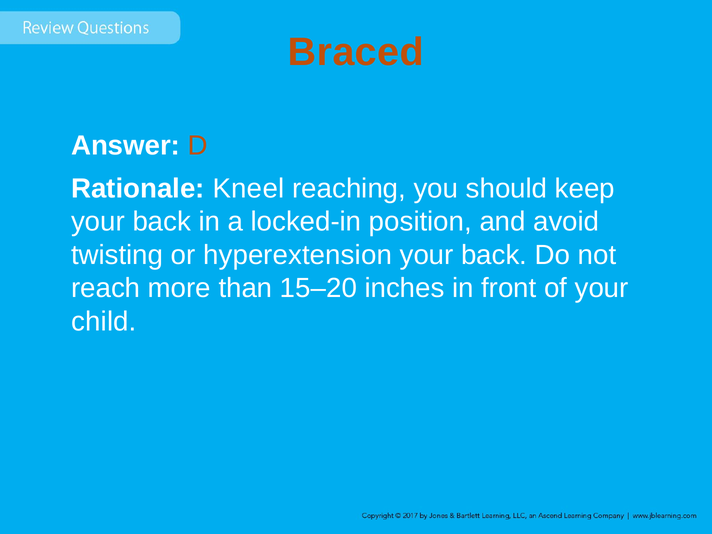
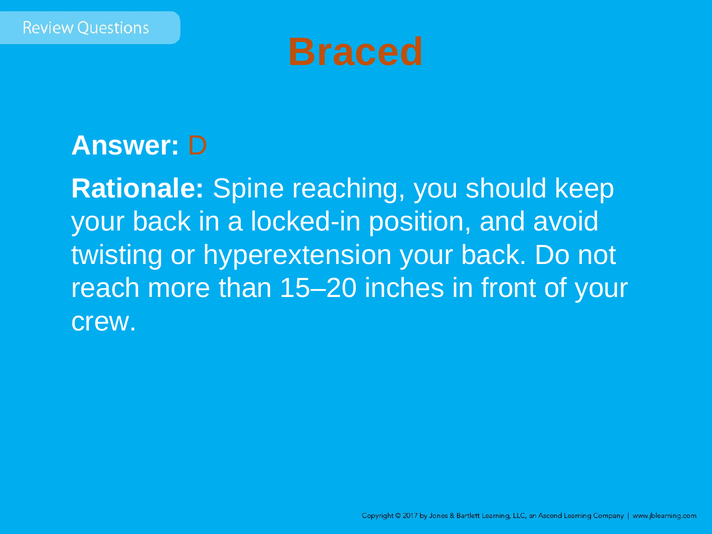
Kneel: Kneel -> Spine (248, 188)
child: child -> crew (104, 321)
